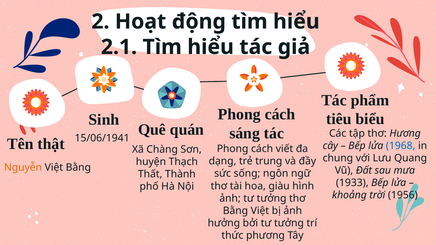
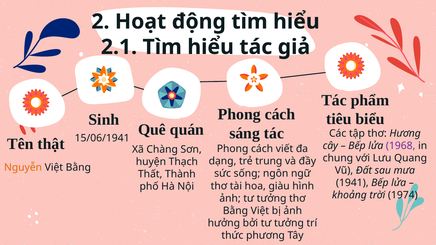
1968 colour: blue -> purple (401, 146)
1933: 1933 -> 1941 (352, 183)
1956: 1956 -> 1974 (403, 195)
